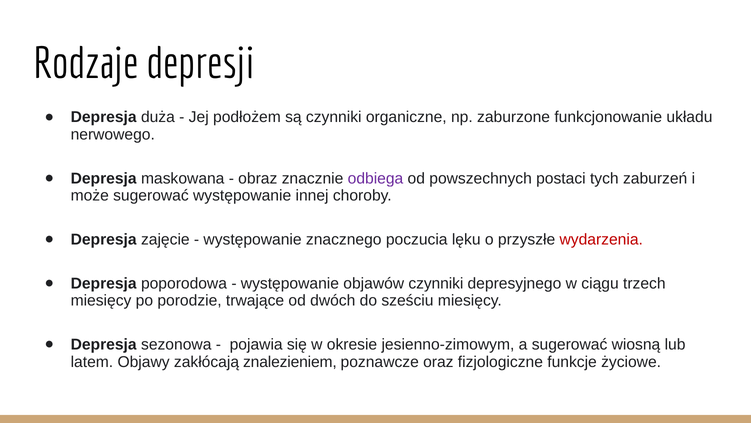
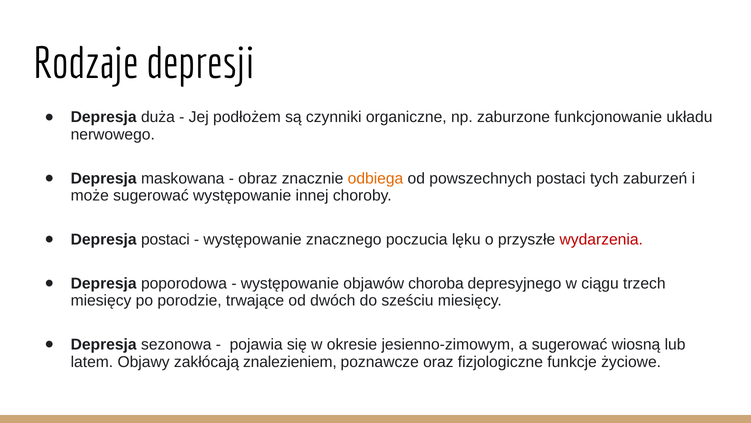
odbiega colour: purple -> orange (376, 178)
Depresja zajęcie: zajęcie -> postaci (165, 239)
objawów czynniki: czynniki -> choroba (436, 283)
